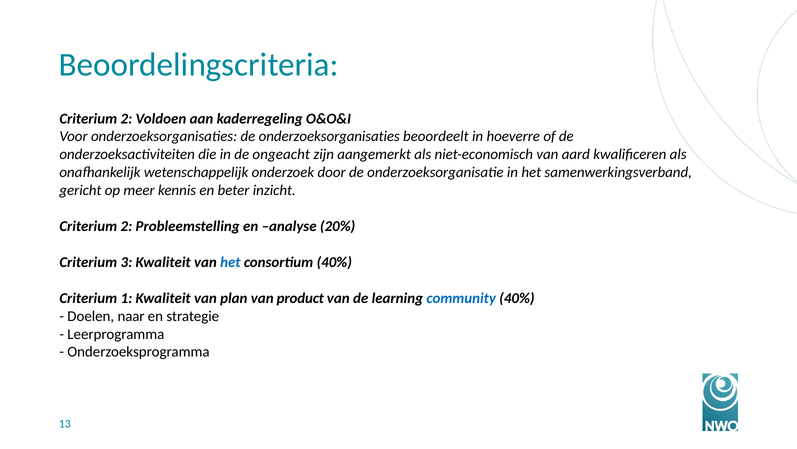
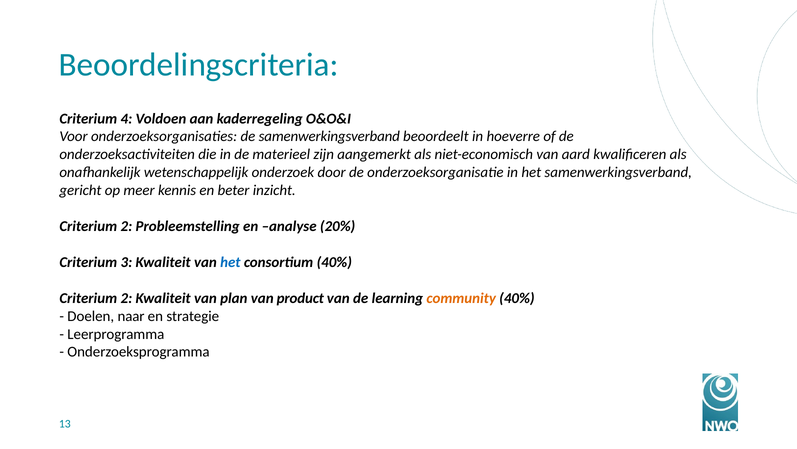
2: 2 -> 4 (126, 118)
de onderzoeksorganisaties: onderzoeksorganisaties -> samenwerkingsverband (329, 136)
ongeacht: ongeacht -> materieel (281, 154)
1: 1 -> 2 (126, 298)
community colour: blue -> orange (461, 298)
